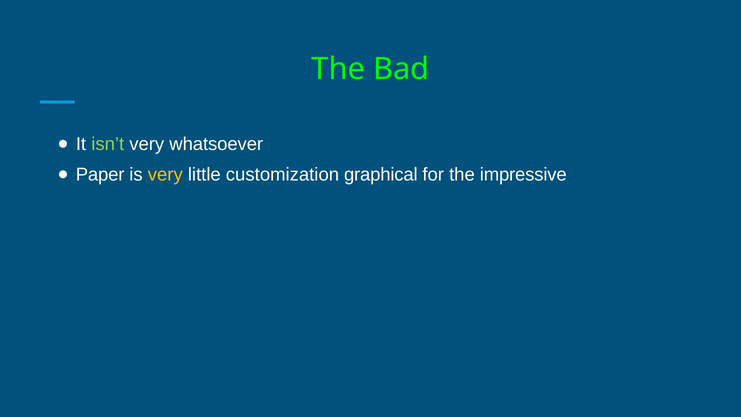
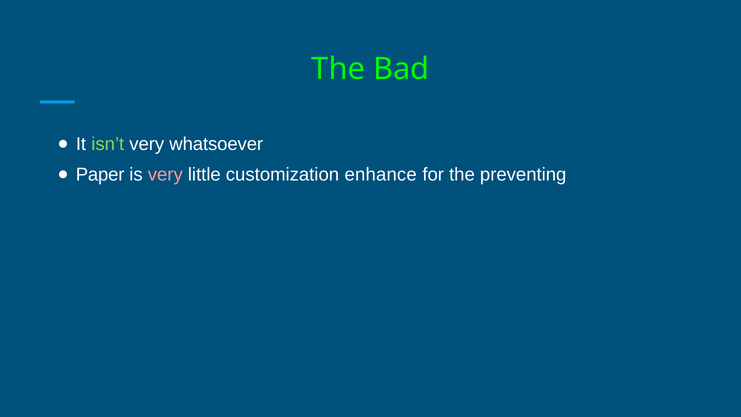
very colour: yellow -> pink (165, 175)
graphical: graphical -> enhance (381, 175)
impressive: impressive -> preventing (523, 175)
